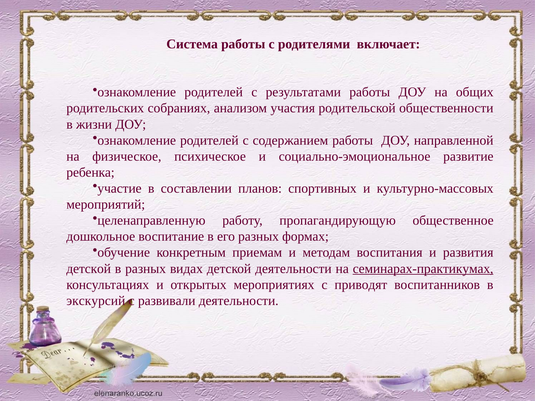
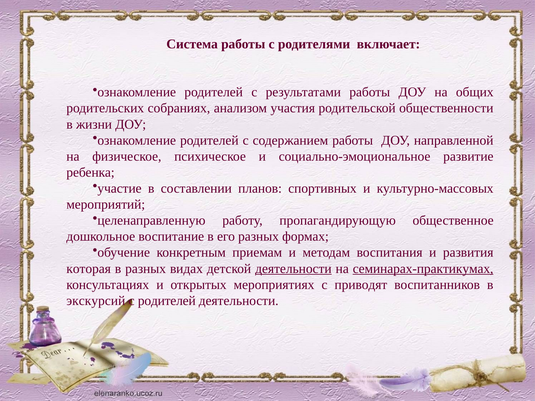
детской: детской -> которая (89, 269)
деятельности underline: none -> present (293, 269)
с развивали: развивали -> родителей (167, 301)
